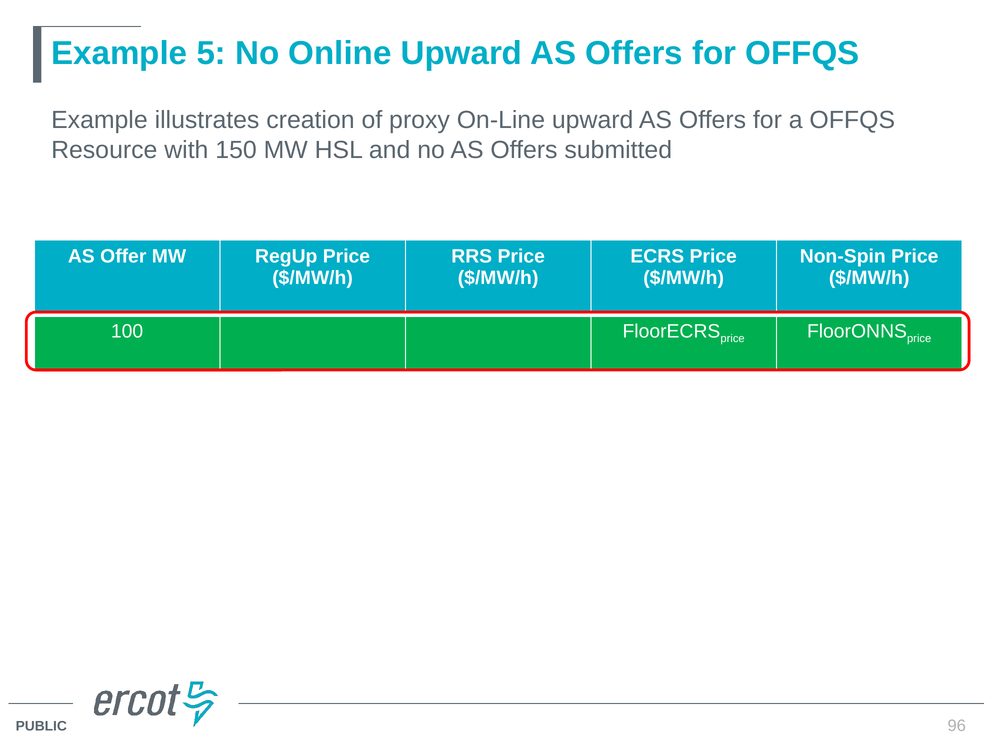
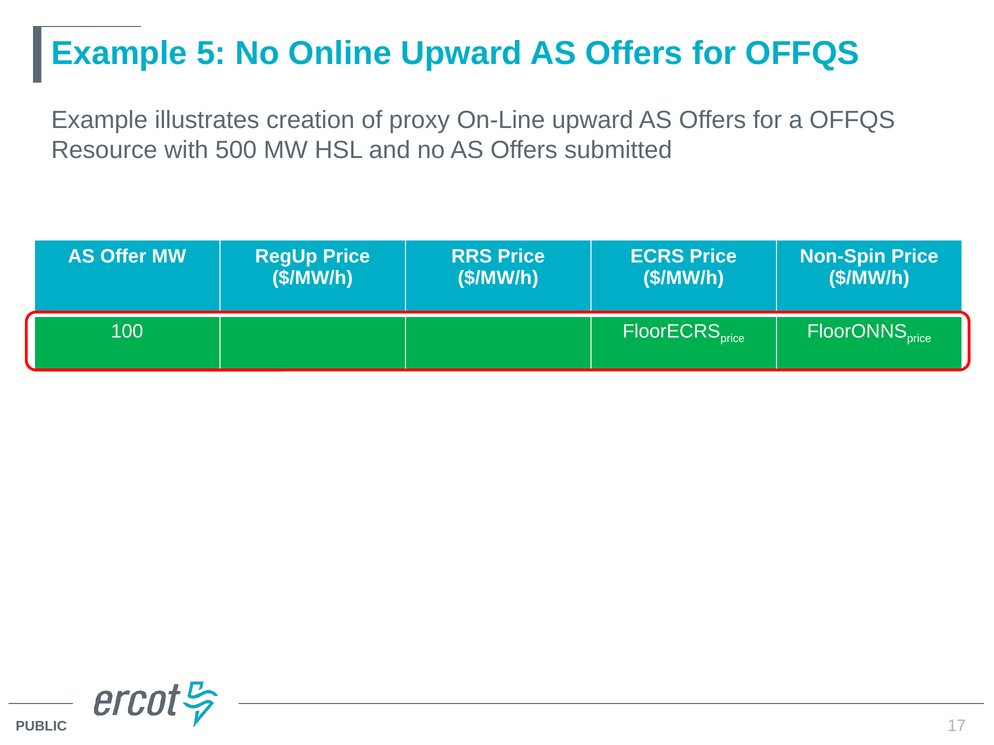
150: 150 -> 500 (236, 150)
96: 96 -> 17 (957, 726)
